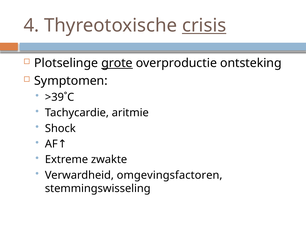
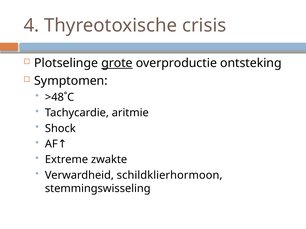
crisis underline: present -> none (204, 26)
>39˚C: >39˚C -> >48˚C (60, 97)
omgevingsfactoren: omgevingsfactoren -> schildklierhormoon (170, 176)
